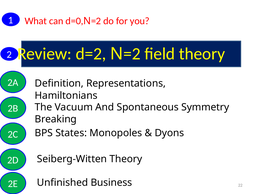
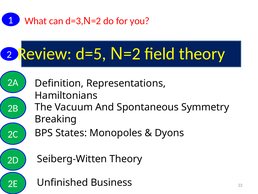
d=0: d=0 -> d=3 (74, 21)
d=2: d=2 -> d=5 (91, 54)
